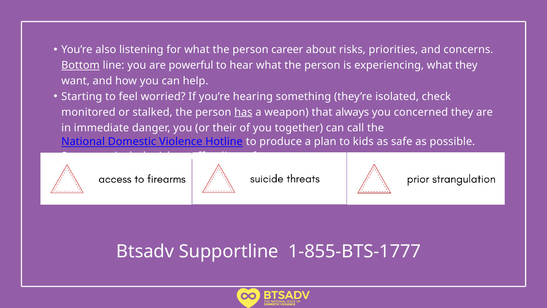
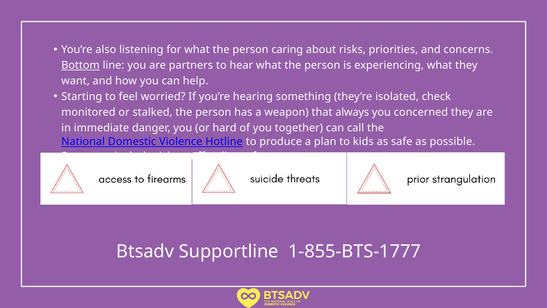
career: career -> caring (287, 50)
powerful: powerful -> partners (191, 65)
has underline: present -> none (243, 112)
their: their -> hard (225, 128)
